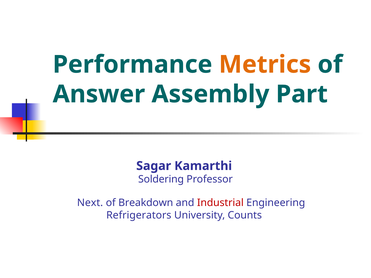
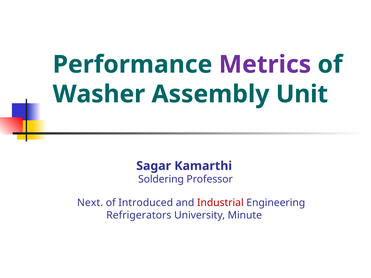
Metrics colour: orange -> purple (265, 65)
Answer: Answer -> Washer (99, 94)
Part: Part -> Unit (302, 94)
Breakdown: Breakdown -> Introduced (146, 203)
Counts: Counts -> Minute (245, 215)
